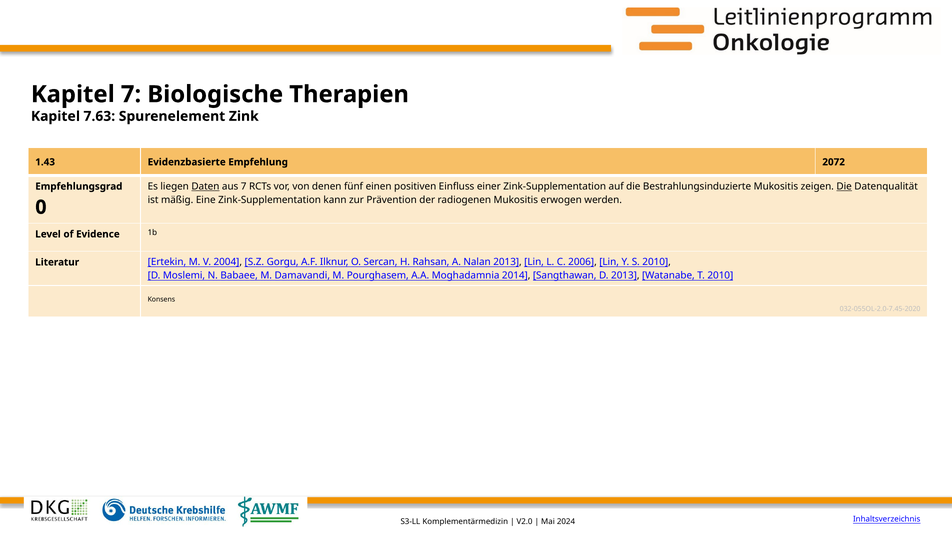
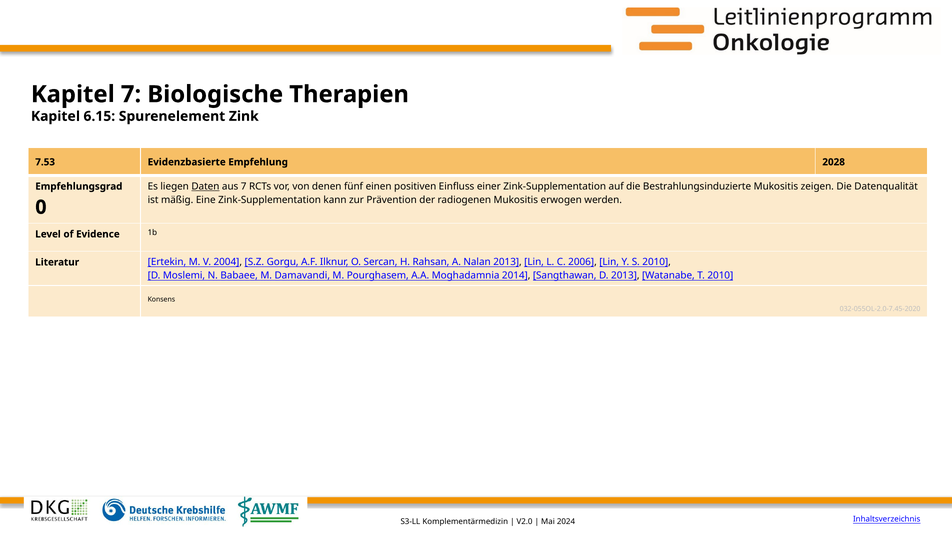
7.63: 7.63 -> 6.15 (99, 116)
1.43: 1.43 -> 7.53 (45, 162)
2072: 2072 -> 2028 (834, 162)
Die underline: present -> none (844, 187)
